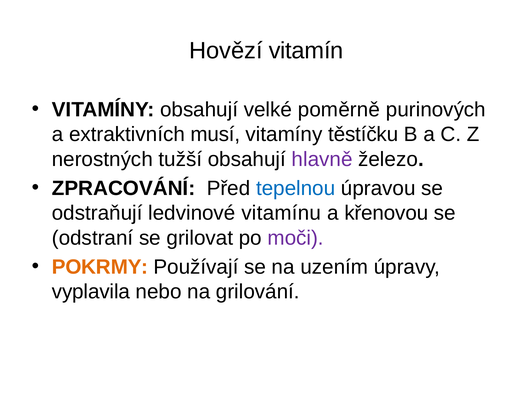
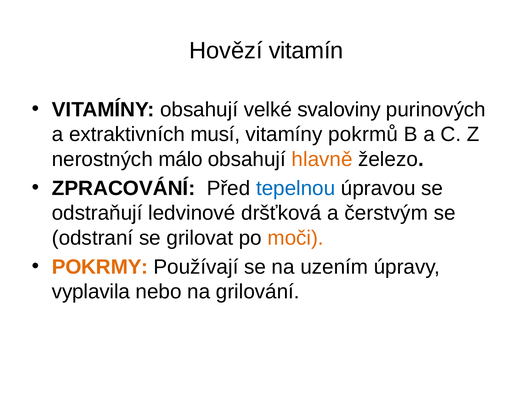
poměrně: poměrně -> svaloviny (339, 110)
těstíčku: těstíčku -> pokrmů (363, 134)
tužší: tužší -> málo (180, 159)
hlavně colour: purple -> orange (322, 159)
vitamínu: vitamínu -> dršťková (281, 213)
křenovou: křenovou -> čerstvým (386, 213)
moči colour: purple -> orange (296, 238)
